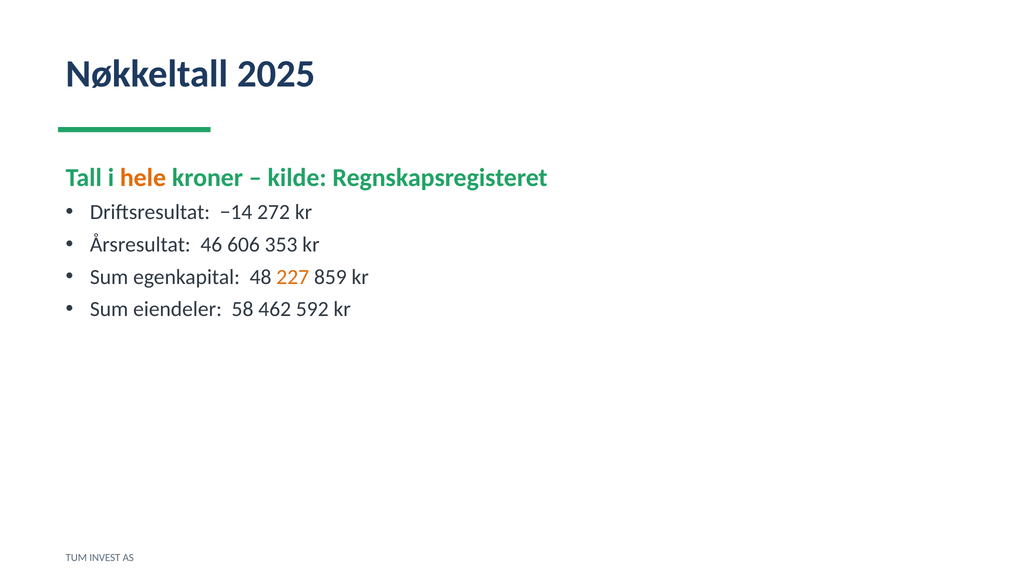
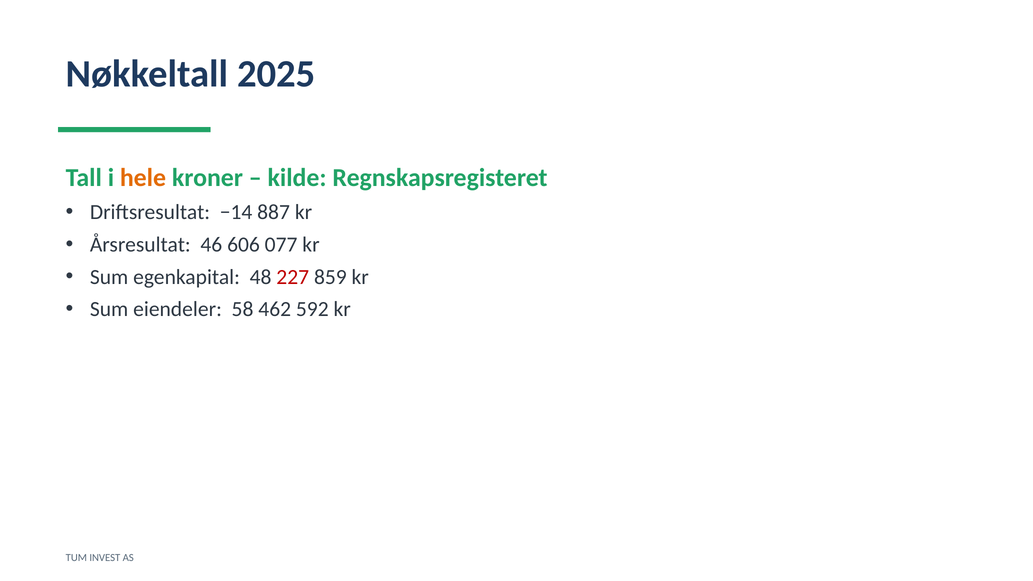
272: 272 -> 887 (274, 212)
353: 353 -> 077 (281, 245)
227 colour: orange -> red (293, 277)
